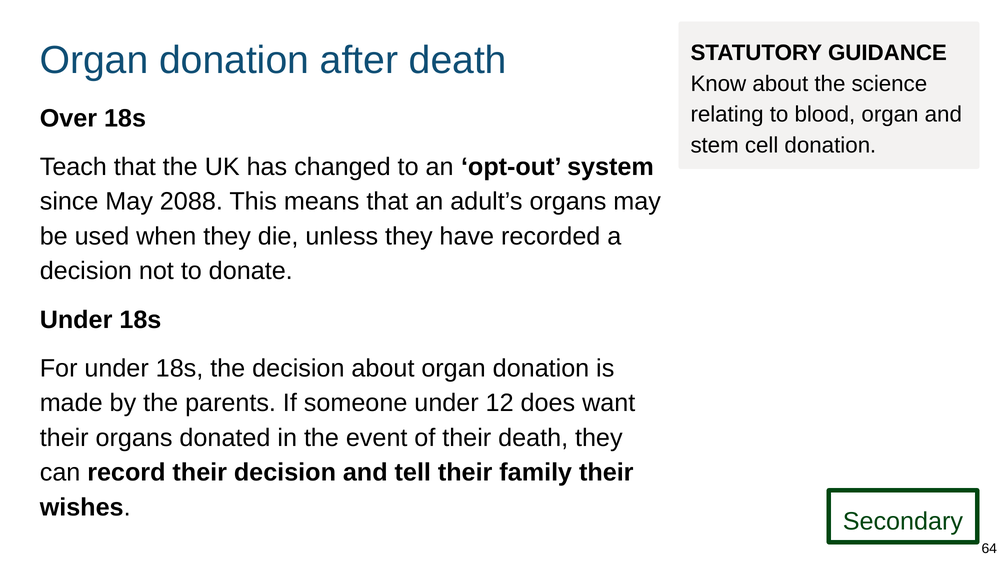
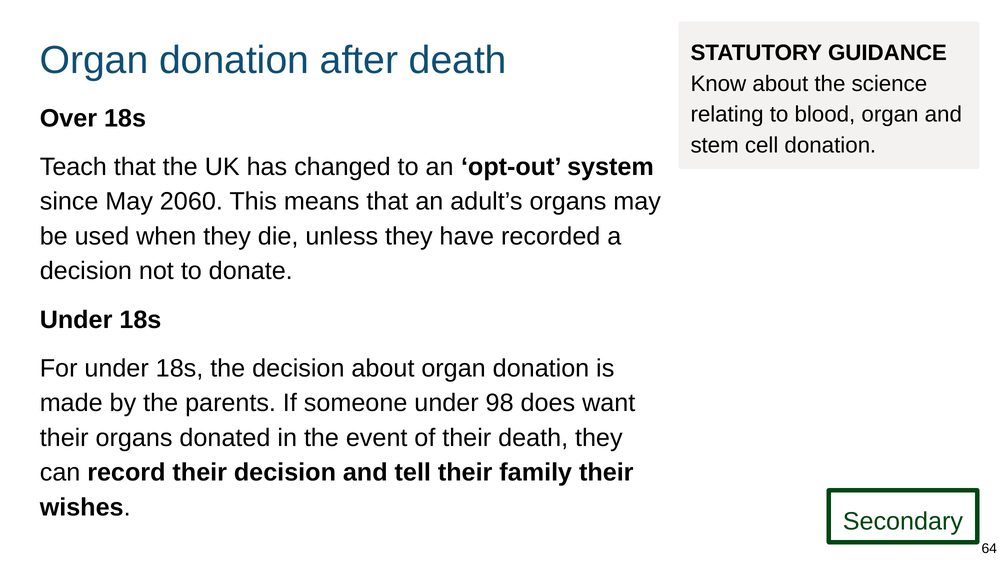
2088: 2088 -> 2060 (191, 202)
12: 12 -> 98 (500, 403)
